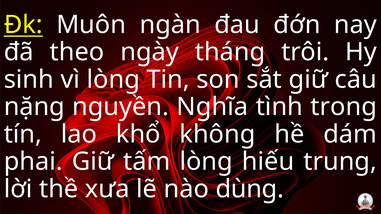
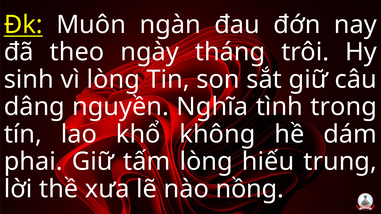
nặng: nặng -> dâng (34, 107)
dùng: dùng -> nồng (250, 189)
